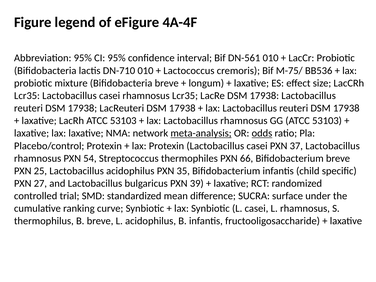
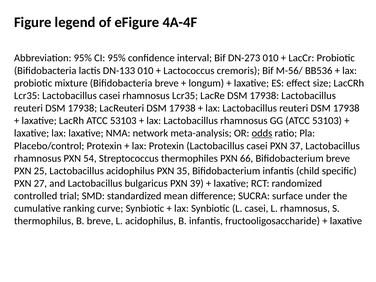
DN-561: DN-561 -> DN-273 (244, 58)
DN-710: DN-710 -> DN-133 (119, 71)
M-75/: M-75/ -> M-56/ (289, 71)
meta-analysis underline: present -> none (201, 133)
